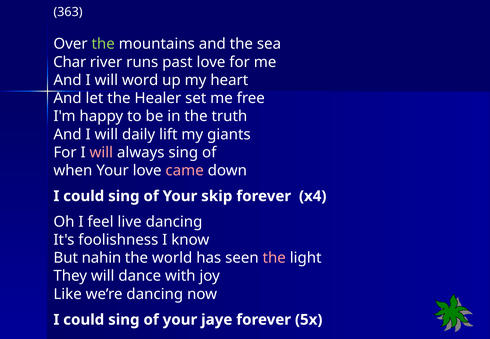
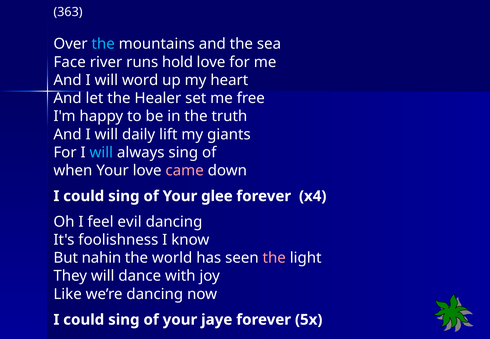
the colour: light green -> light blue (103, 44)
Char: Char -> Face (70, 62)
past: past -> hold (178, 62)
will colour: pink -> light blue (101, 153)
skip: skip -> glee (217, 196)
live: live -> evil (130, 222)
